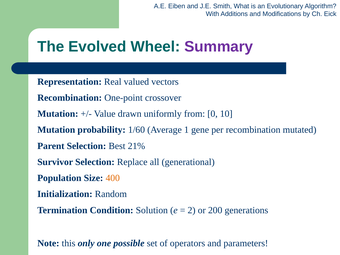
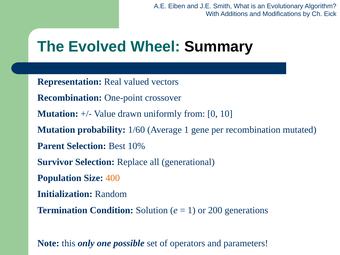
Summary colour: purple -> black (219, 47)
21%: 21% -> 10% (136, 146)
2: 2 -> 1 (192, 210)
